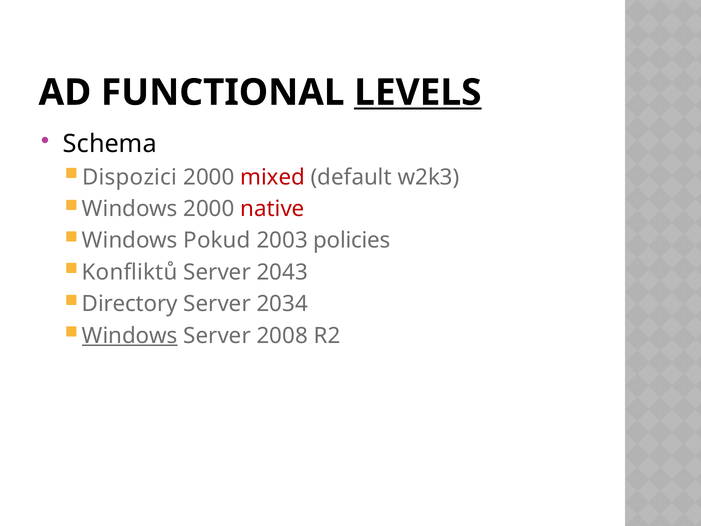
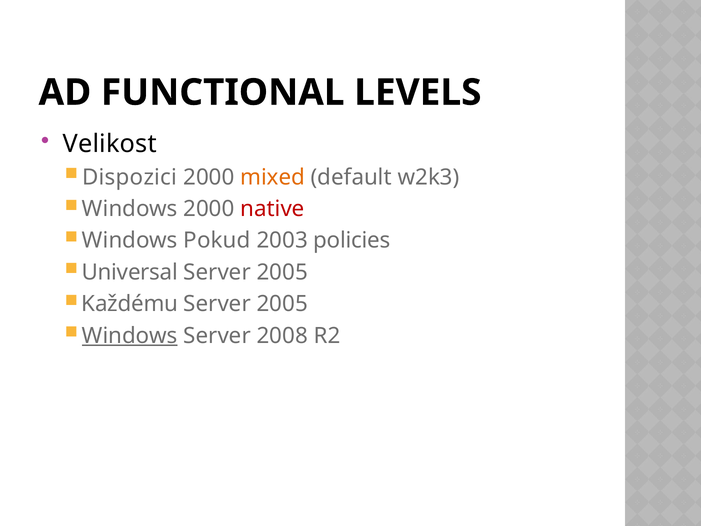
LEVELS underline: present -> none (418, 93)
Schema: Schema -> Velikost (110, 144)
mixed colour: red -> orange (273, 177)
Konfliktů: Konfliktů -> Universal (130, 272)
2043: 2043 -> 2005 (282, 272)
Directory: Directory -> Každému (130, 304)
2034: 2034 -> 2005 (282, 304)
